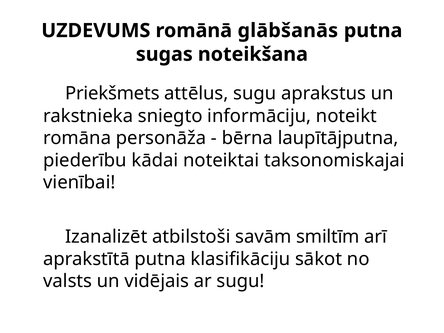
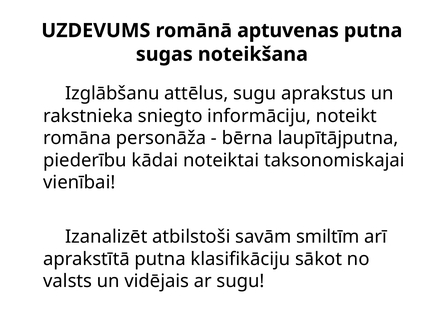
glābšanās: glābšanās -> aptuvenas (288, 31)
Priekšmets: Priekšmets -> Izglābšanu (112, 93)
